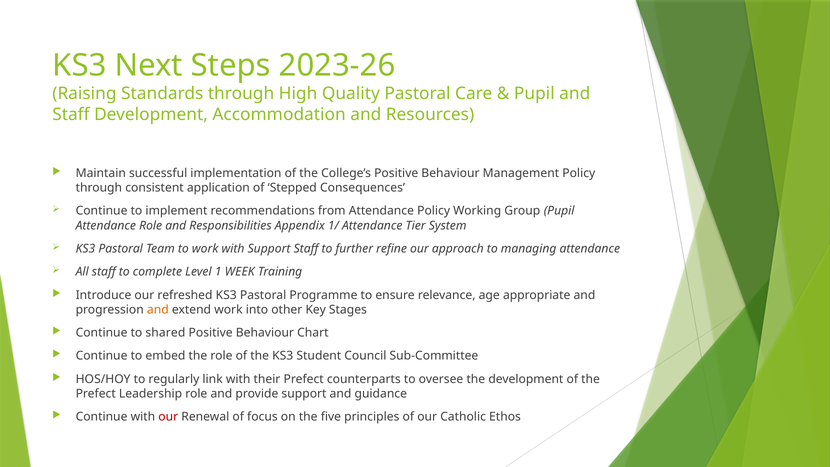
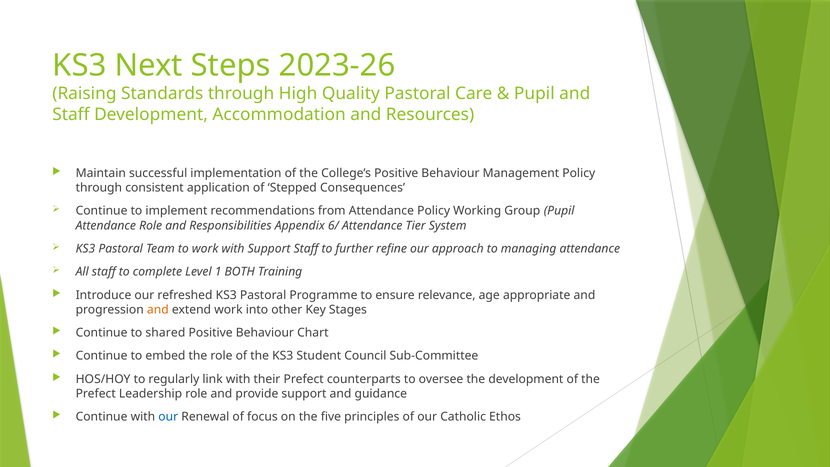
1/: 1/ -> 6/ (333, 225)
WEEK: WEEK -> BOTH (240, 272)
our colour: red -> blue (168, 417)
